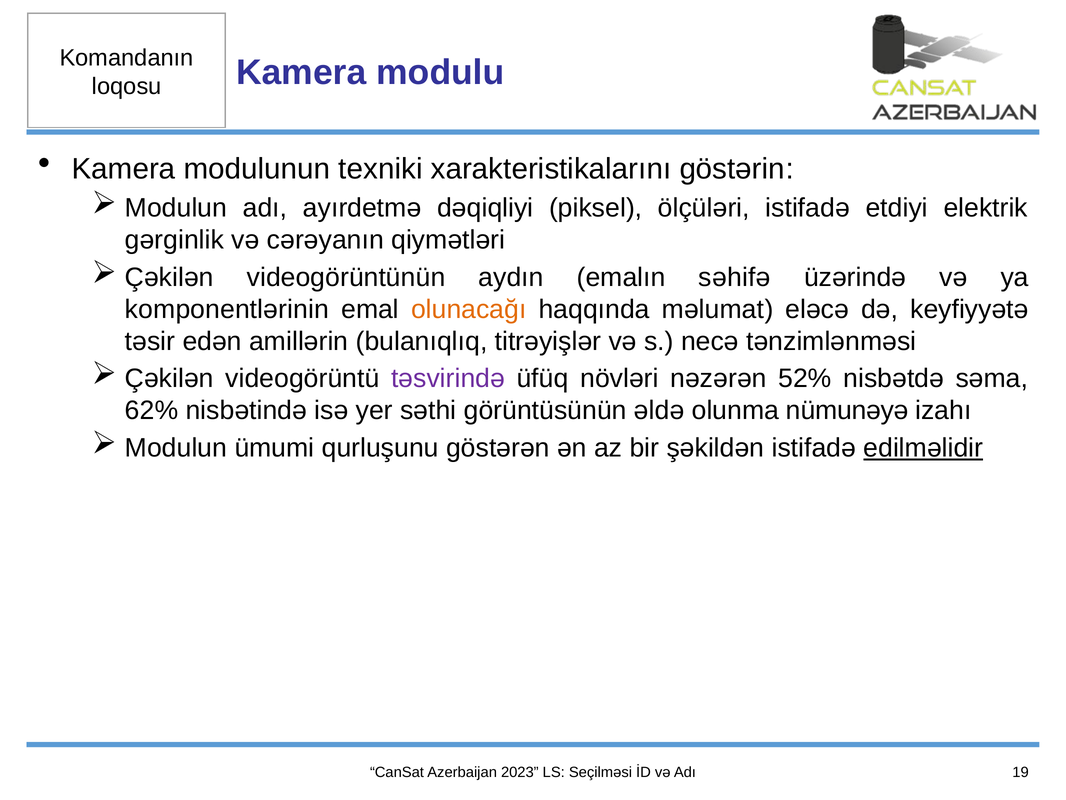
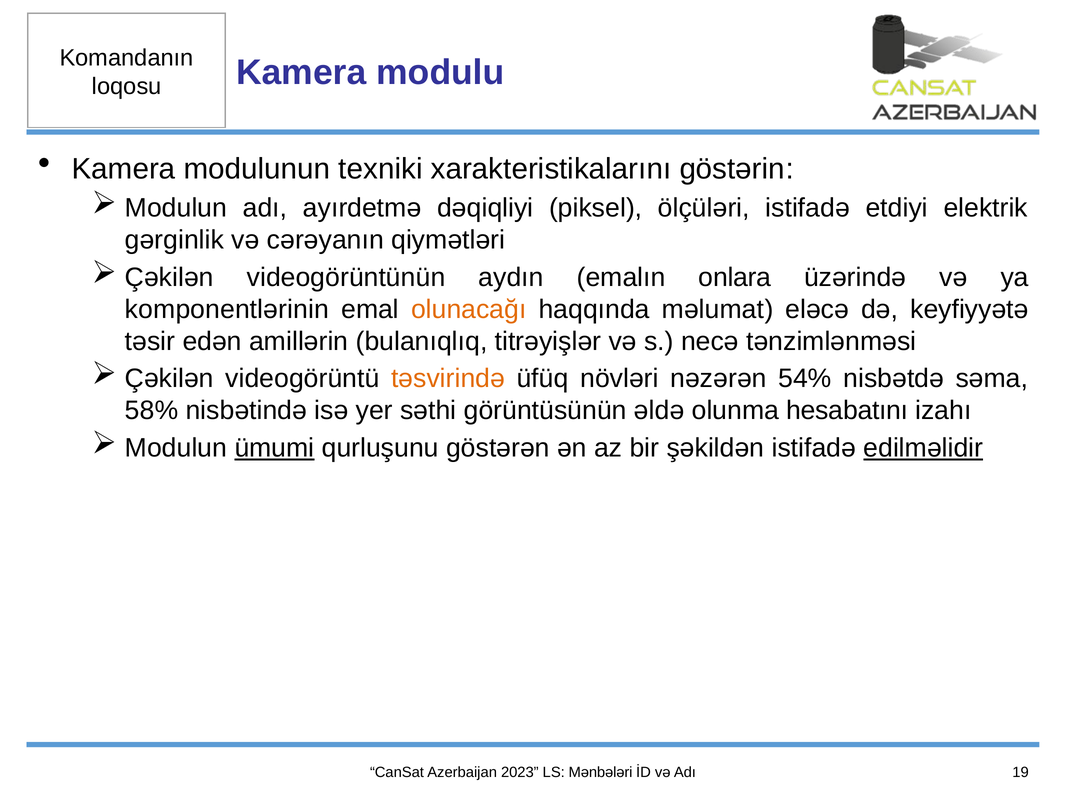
səhifə: səhifə -> onlara (735, 277)
təsvirində colour: purple -> orange (448, 378)
52%: 52% -> 54% (805, 378)
62%: 62% -> 58% (152, 410)
nümunəyə: nümunəyə -> hesabatını (847, 410)
ümumi underline: none -> present (274, 448)
Seçilməsi: Seçilməsi -> Mənbələri (601, 772)
